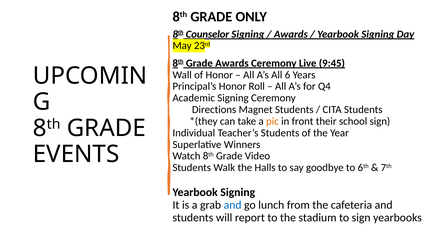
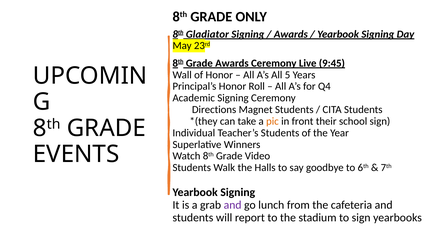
Counselor: Counselor -> Gladiator (207, 34)
6: 6 -> 5 (288, 75)
and colour: blue -> purple (233, 205)
